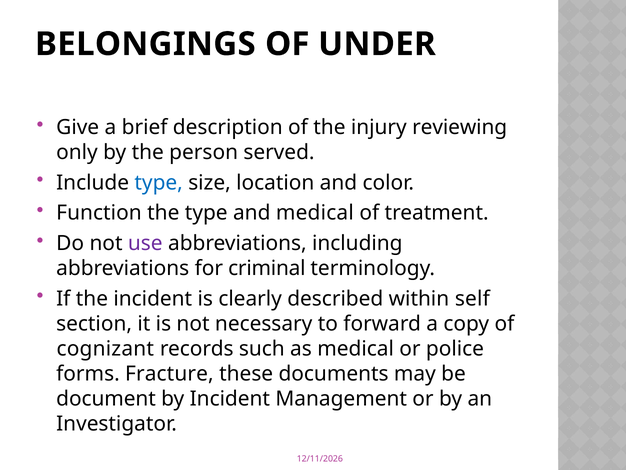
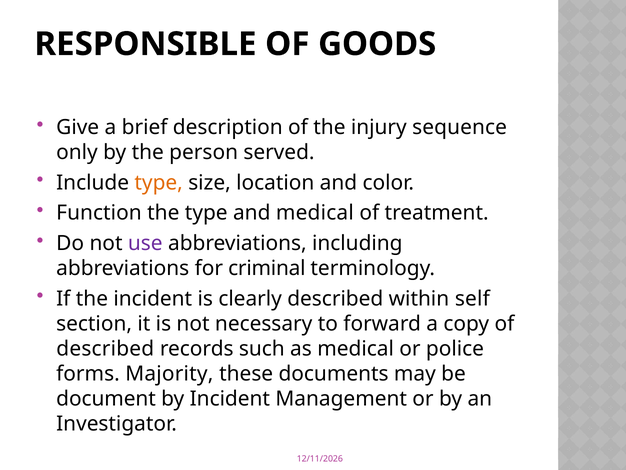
BELONGINGS: BELONGINGS -> RESPONSIBLE (145, 44)
UNDER: UNDER -> GOODS (377, 44)
reviewing: reviewing -> sequence (460, 127)
type colour: blue -> orange (159, 183)
cognizant: cognizant -> described (105, 348)
Fracture: Fracture -> Majority (169, 374)
